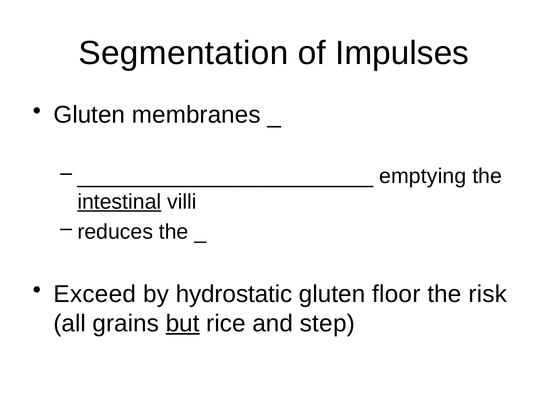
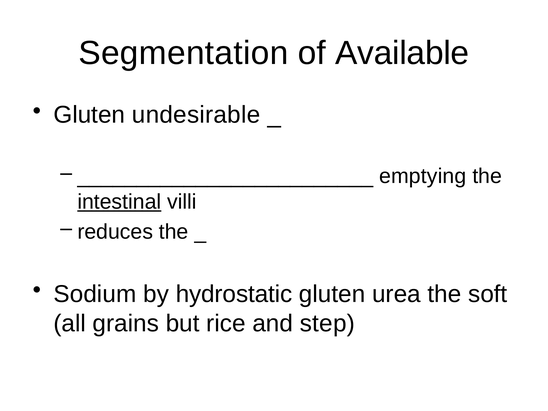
Impulses: Impulses -> Available (402, 53)
membranes: membranes -> undesirable (196, 115)
Exceed: Exceed -> Sodium (95, 294)
floor: floor -> urea (396, 294)
risk: risk -> soft (488, 294)
but underline: present -> none (183, 323)
